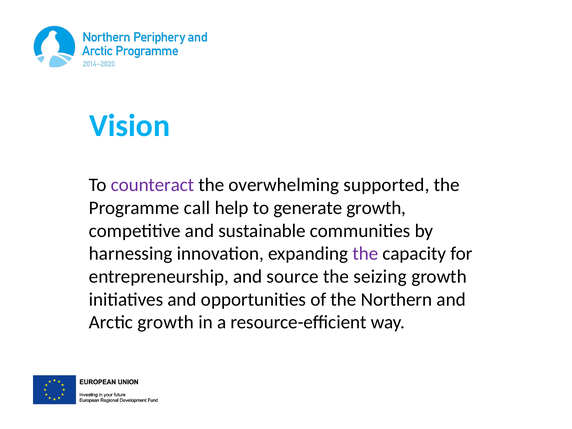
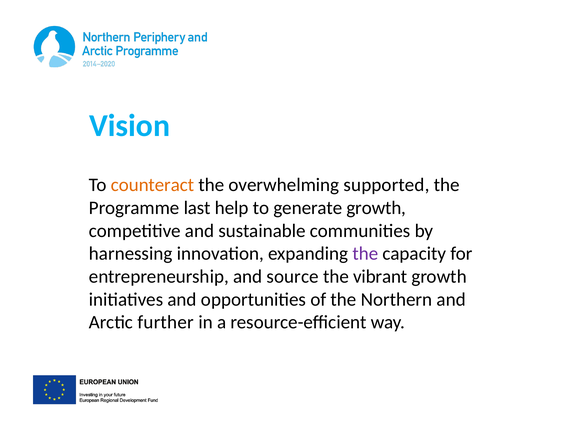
counteract colour: purple -> orange (153, 185)
call: call -> last (197, 208)
seizing: seizing -> vibrant (380, 277)
Arctic growth: growth -> further (166, 322)
